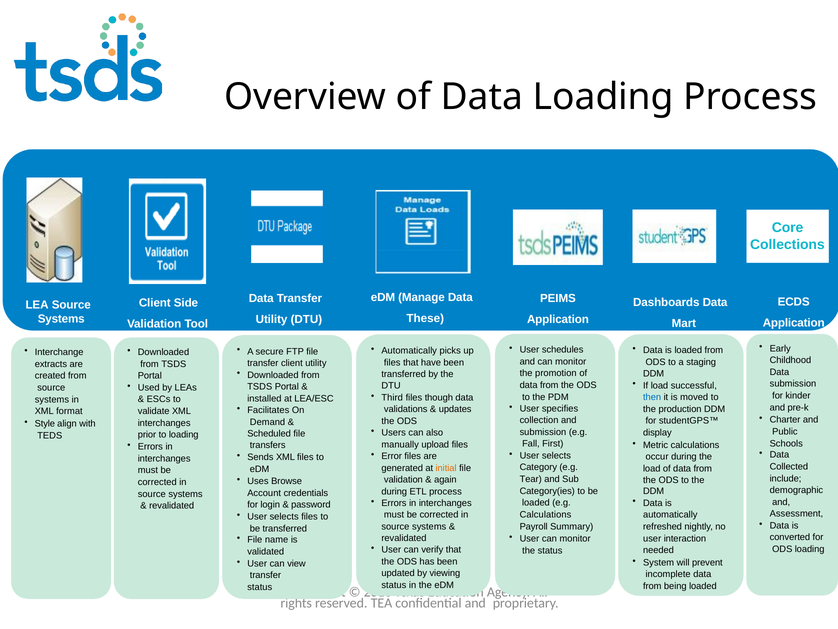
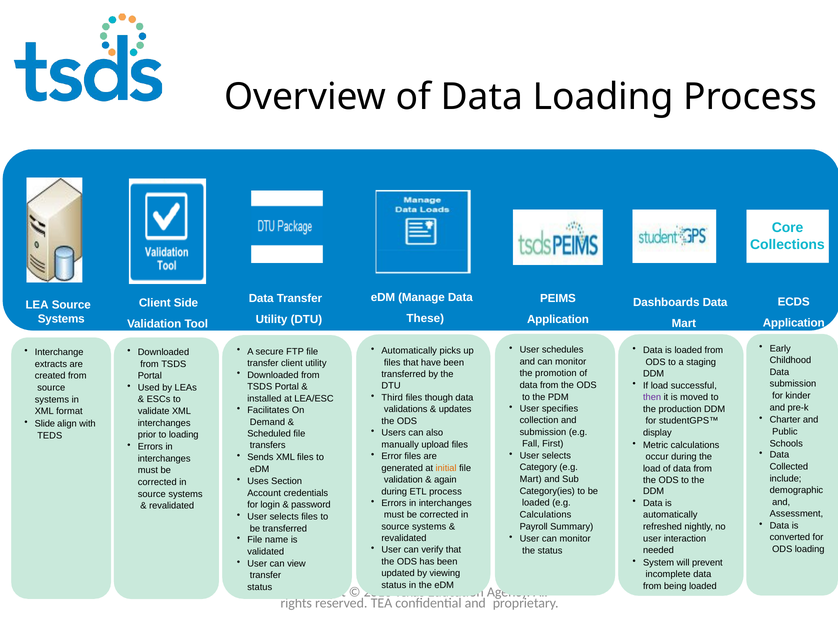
then colour: blue -> purple (652, 397)
Style: Style -> Slide (45, 423)
Tear: Tear -> Mart (531, 479)
Browse: Browse -> Section (287, 481)
